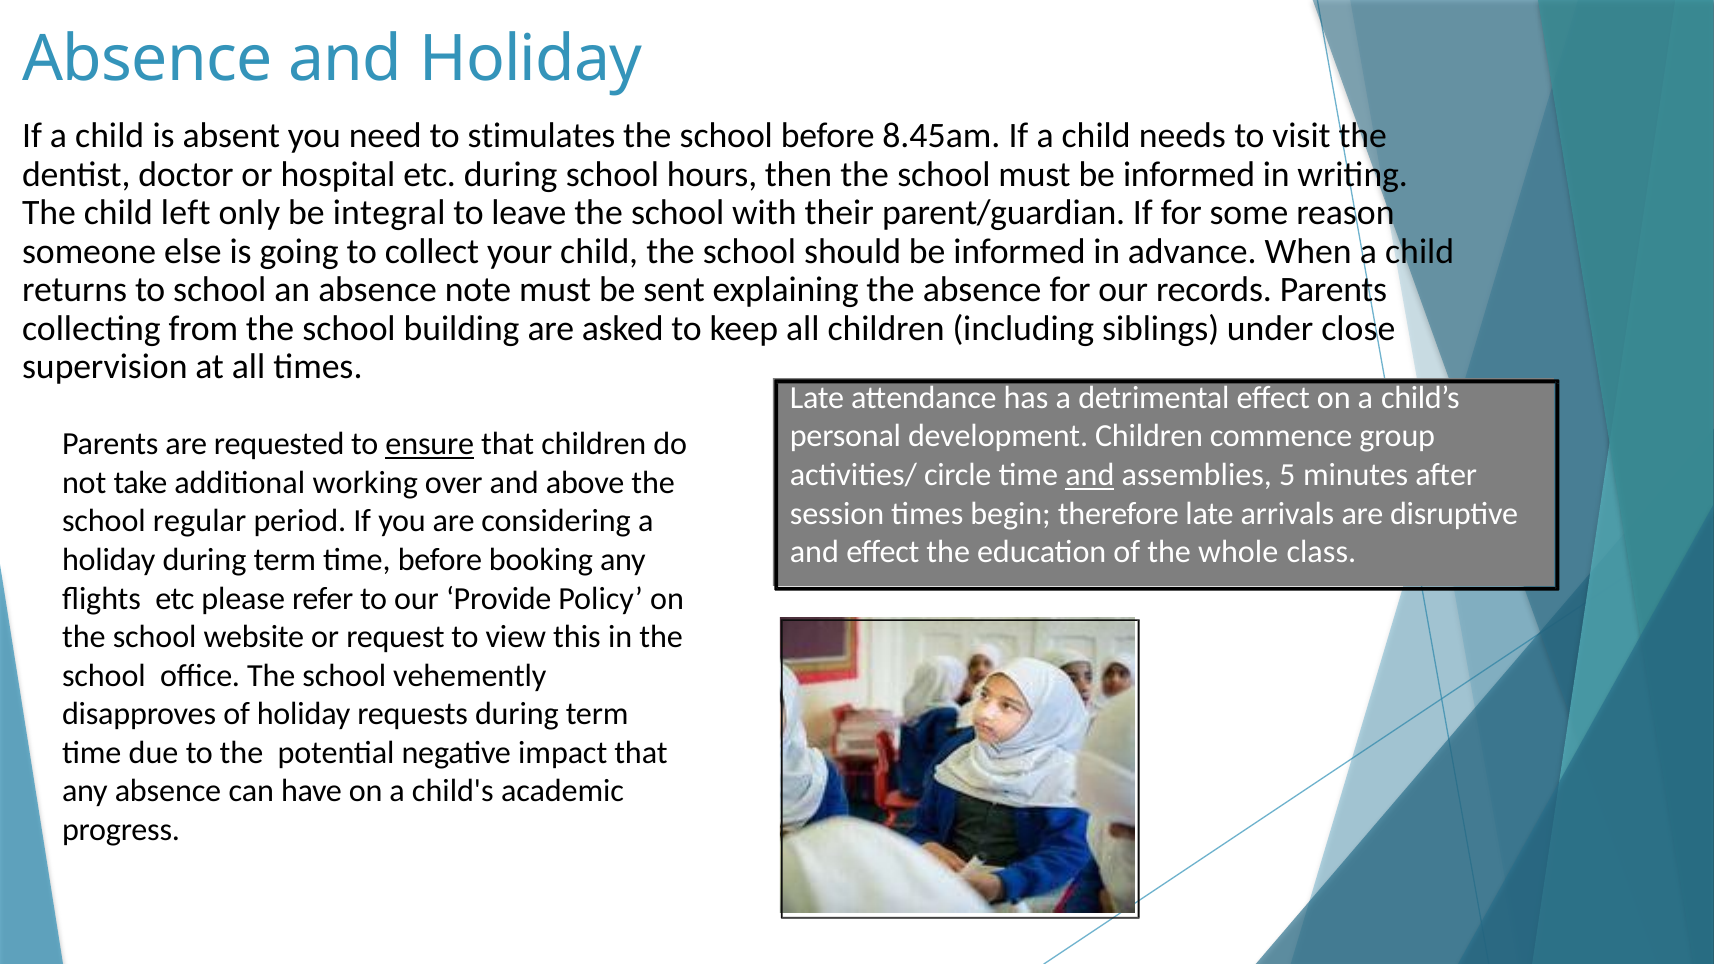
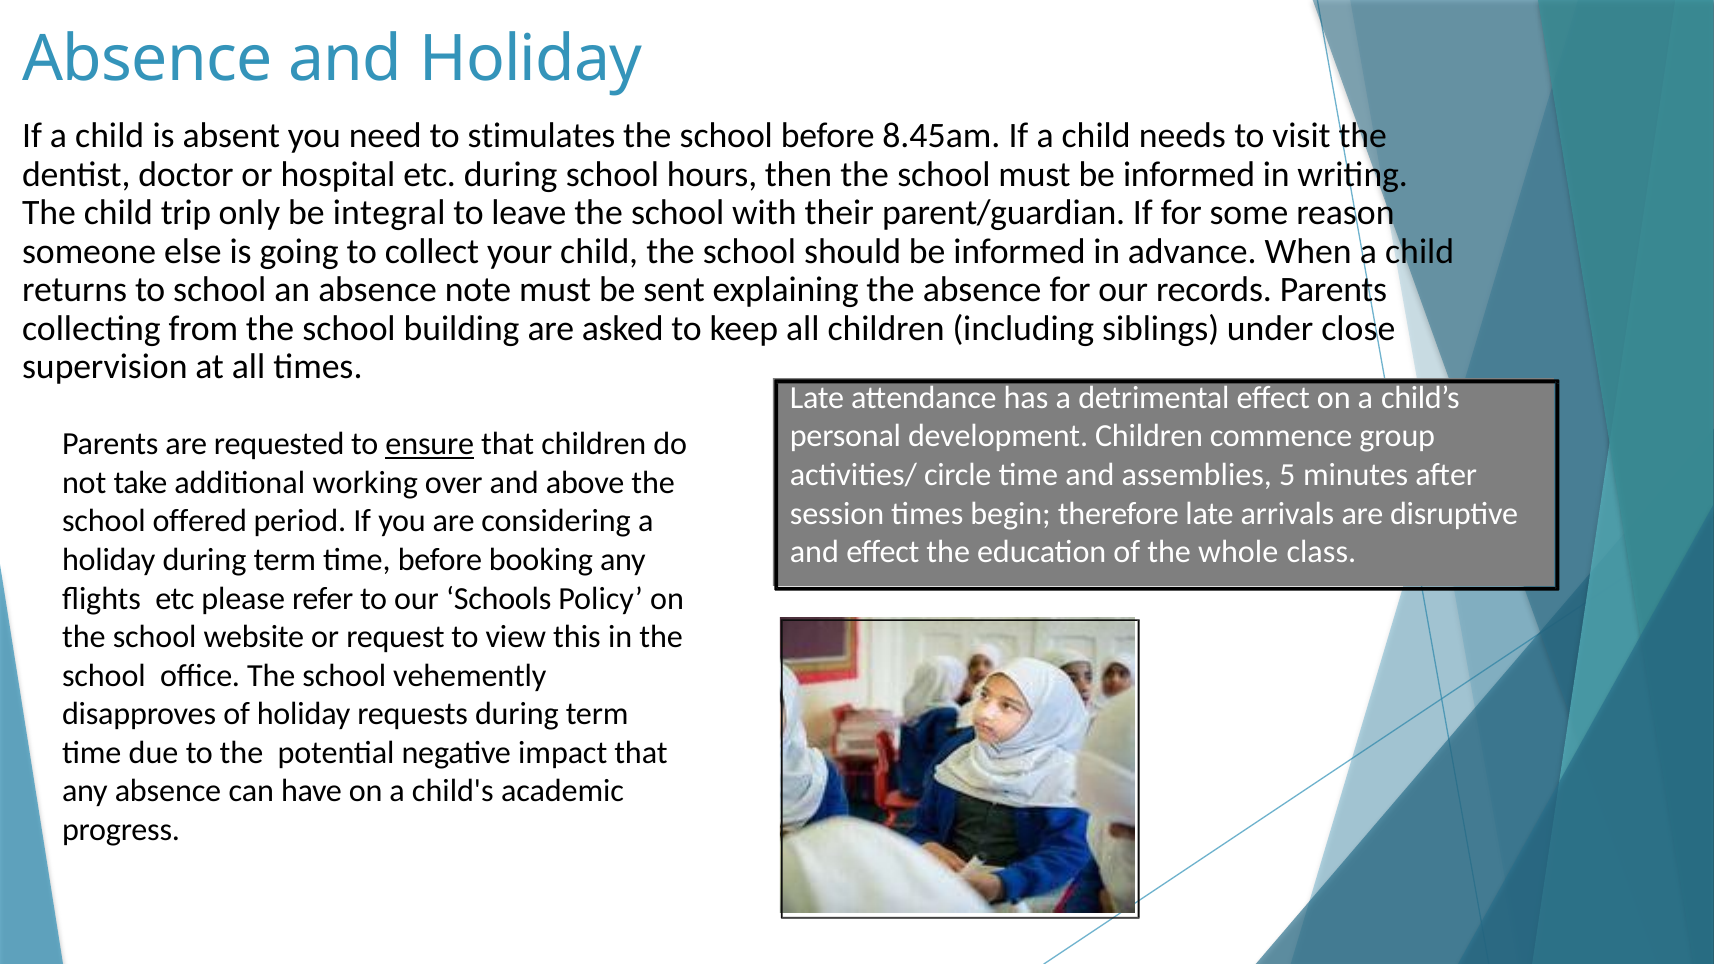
left: left -> trip (186, 213)
and underline: present -> none (1090, 475)
regular: regular -> offered (200, 521)
Provide: Provide -> Schools (499, 599)
